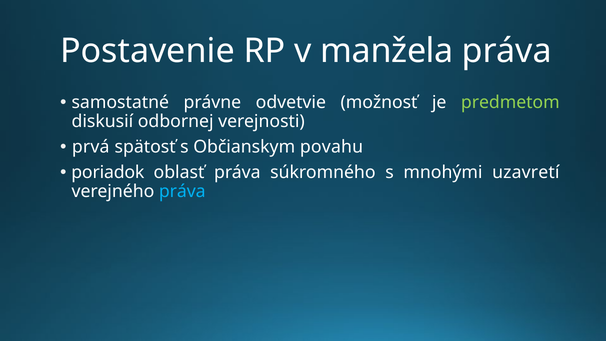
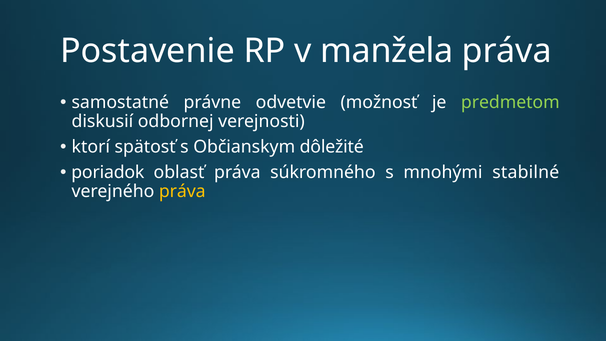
prvá: prvá -> ktorí (91, 147)
povahu: povahu -> dôležité (332, 147)
uzavretí: uzavretí -> stabilné (526, 172)
práva colour: light blue -> yellow (182, 191)
